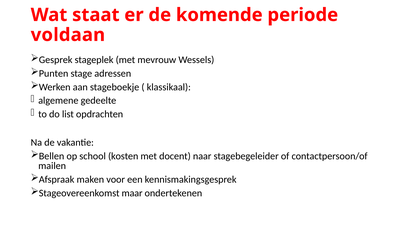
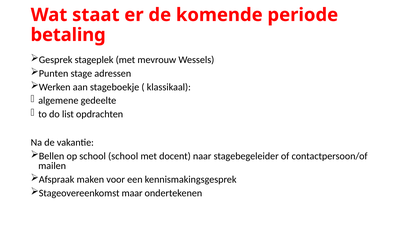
voldaan: voldaan -> betaling (68, 35)
school kosten: kosten -> school (123, 156)
